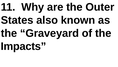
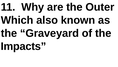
States: States -> Which (17, 20)
